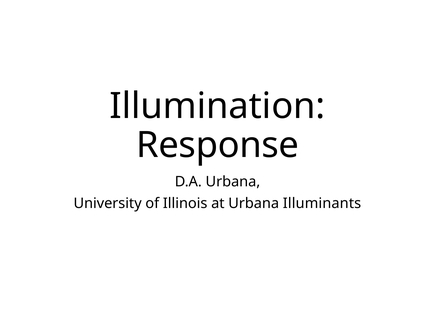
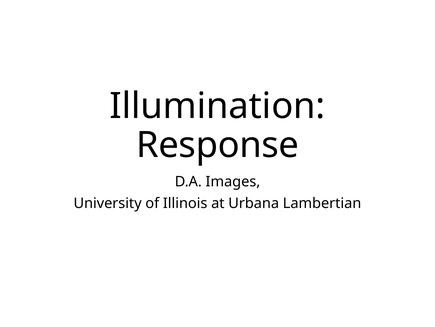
D.A Urbana: Urbana -> Images (233, 181)
Illuminants: Illuminants -> Lambertian (322, 203)
